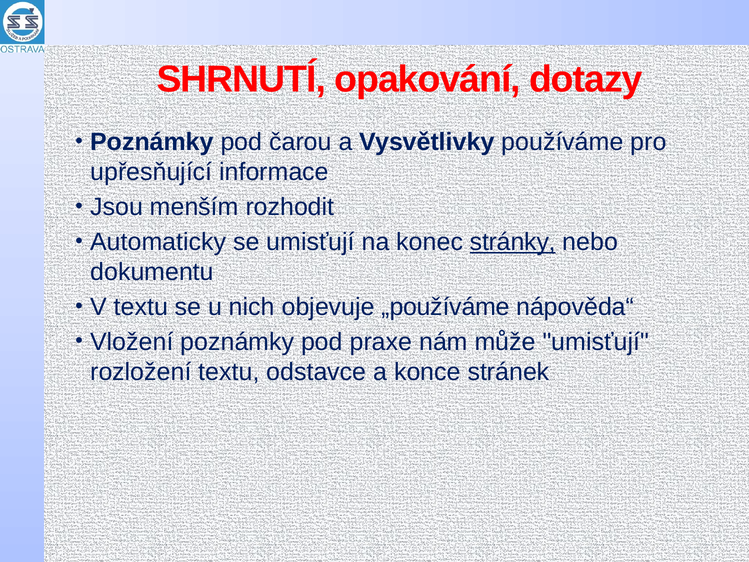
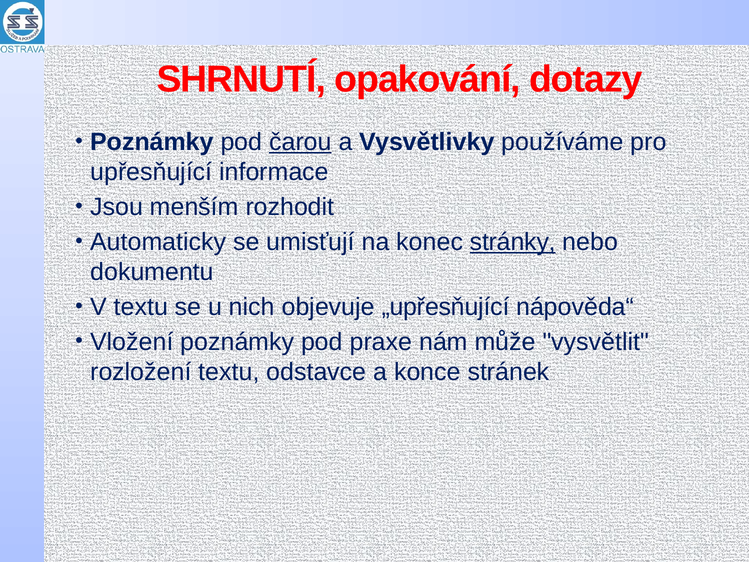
čarou underline: none -> present (300, 142)
„používáme: „používáme -> „upřesňující (446, 307)
může umisťují: umisťují -> vysvětlit (596, 342)
